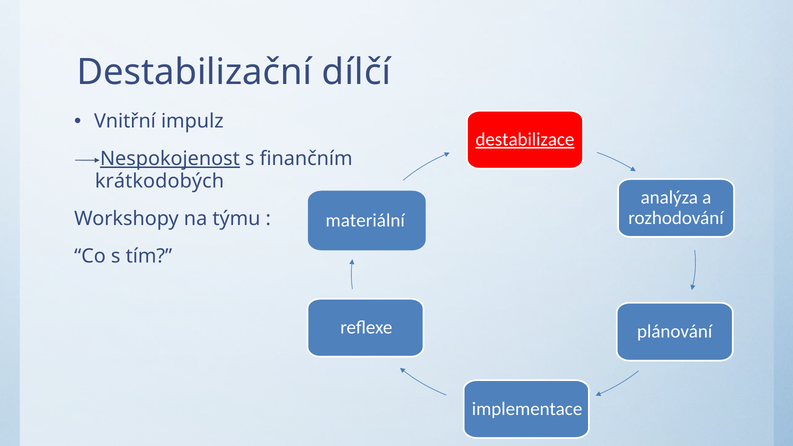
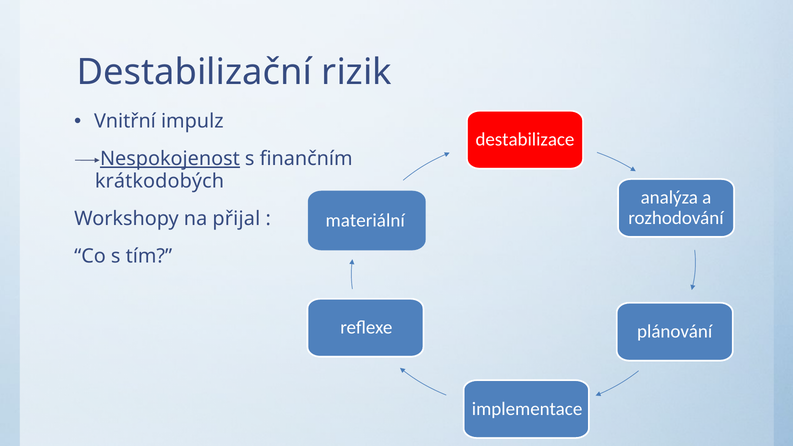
dílčí: dílčí -> rizik (357, 73)
destabilizace underline: present -> none (525, 140)
týmu: týmu -> přijal (236, 219)
